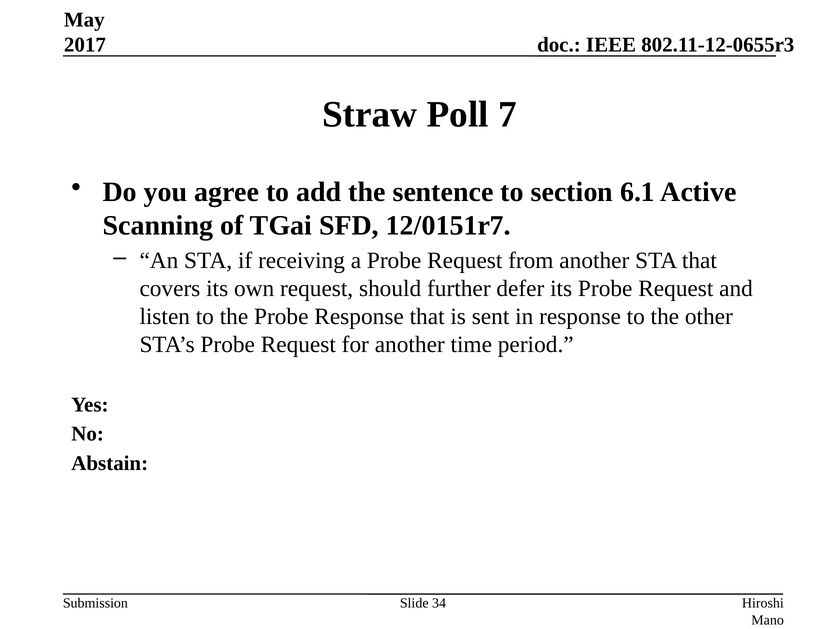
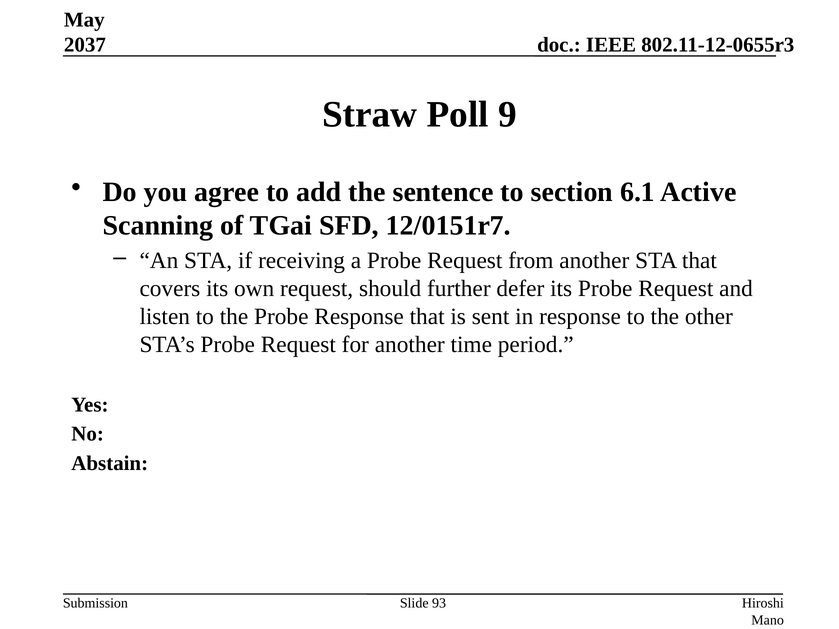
2017: 2017 -> 2037 (85, 45)
7: 7 -> 9 (507, 114)
34: 34 -> 93 (439, 603)
